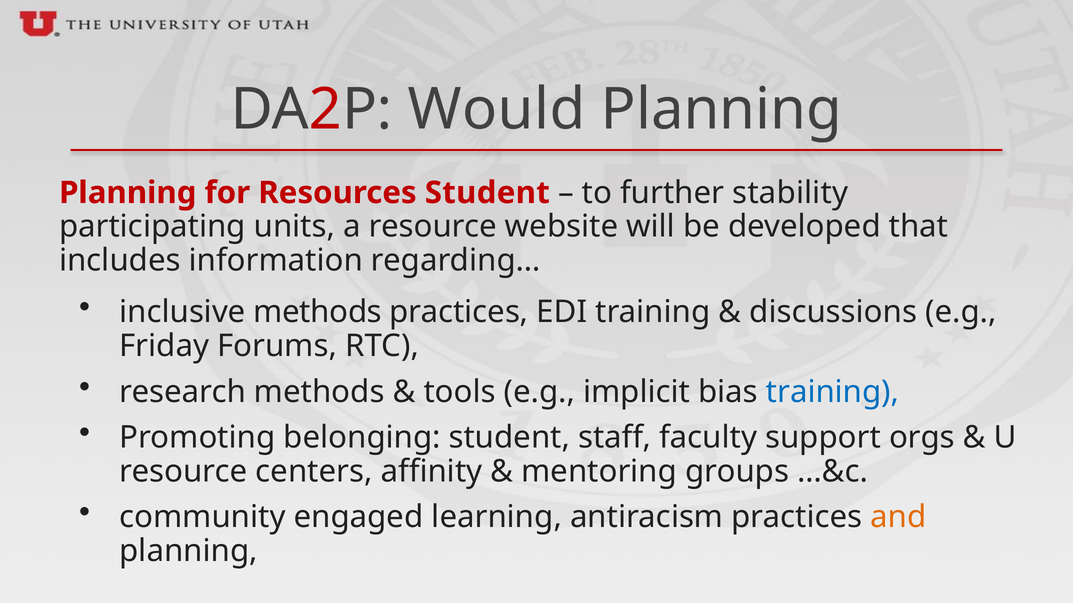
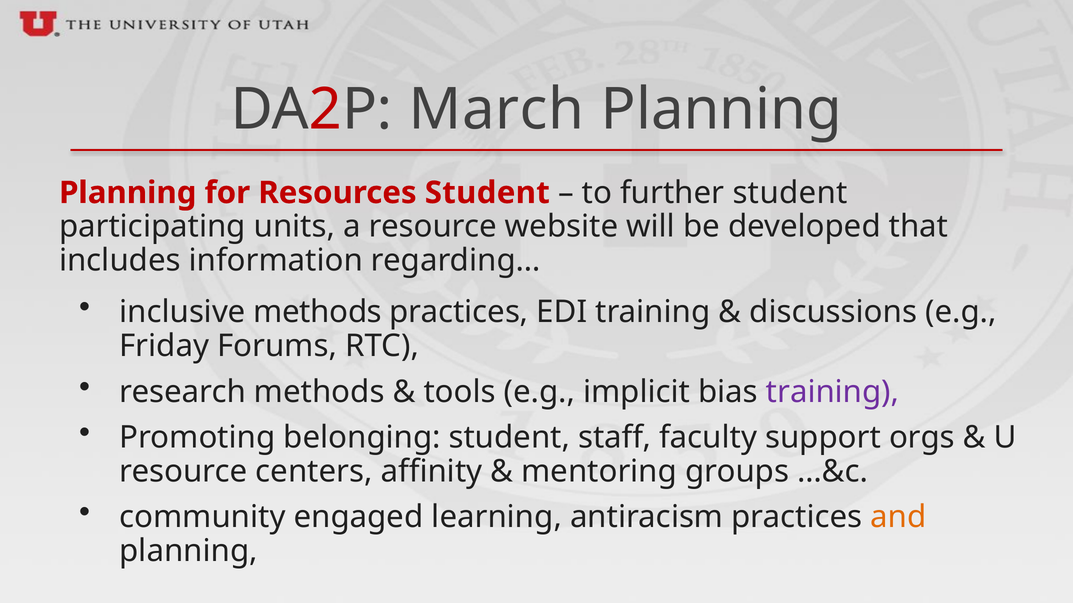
Would: Would -> March (496, 110)
further stability: stability -> student (790, 193)
training colour: blue -> purple (832, 392)
